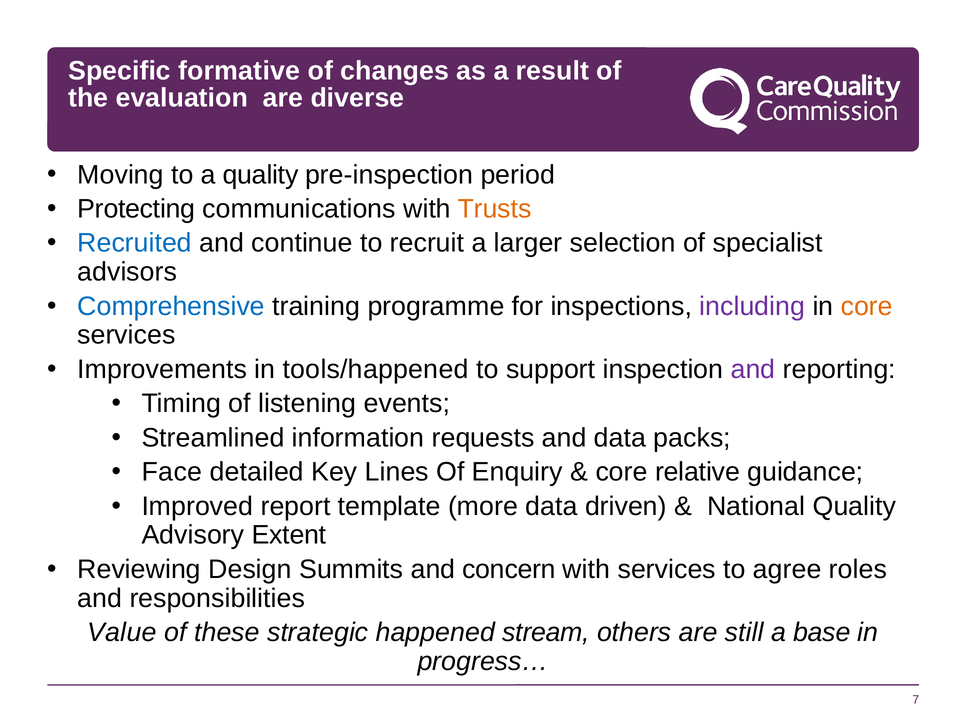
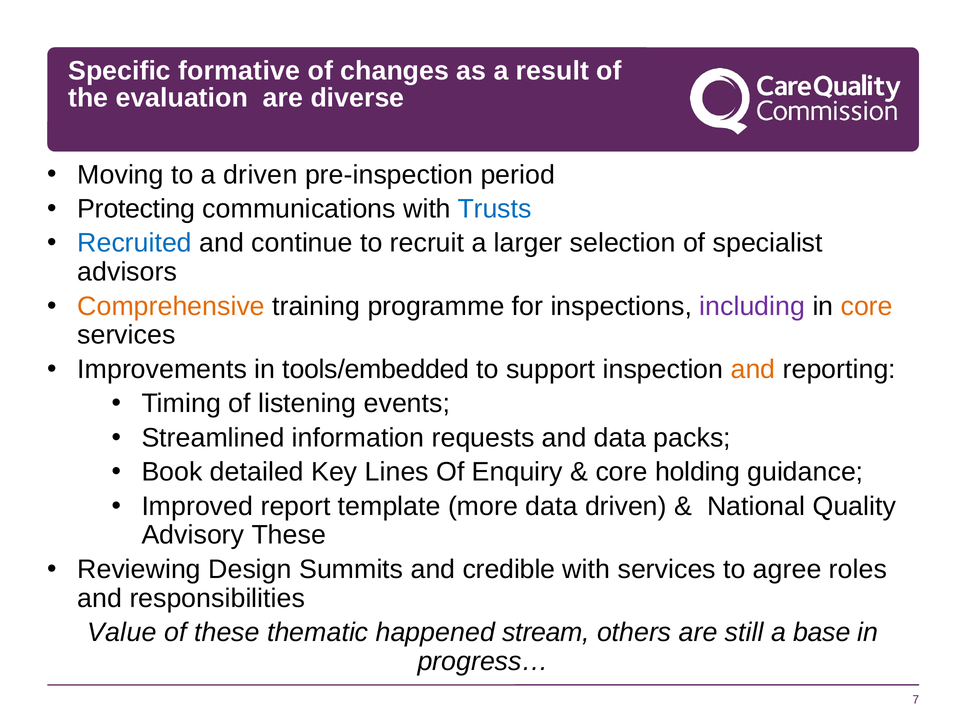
a quality: quality -> driven (260, 175)
Trusts colour: orange -> blue (495, 209)
Comprehensive colour: blue -> orange (171, 306)
tools/happened: tools/happened -> tools/embedded (376, 370)
and colour: purple -> orange (753, 370)
Face: Face -> Book (172, 472)
relative: relative -> holding (698, 472)
Advisory Extent: Extent -> These (289, 535)
concern: concern -> credible (509, 570)
strategic: strategic -> thematic (318, 633)
